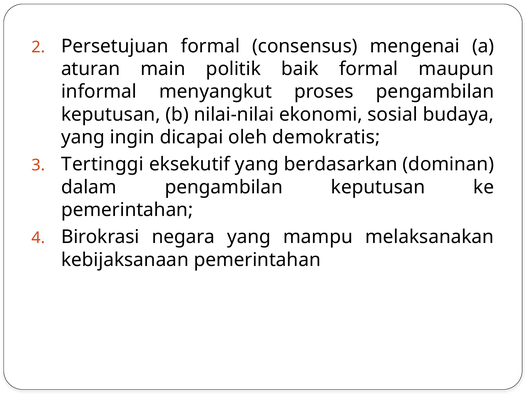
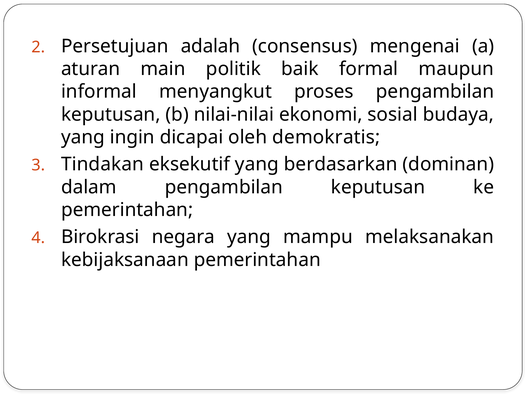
Persetujuan formal: formal -> adalah (210, 46)
Tertinggi: Tertinggi -> Tindakan (103, 164)
